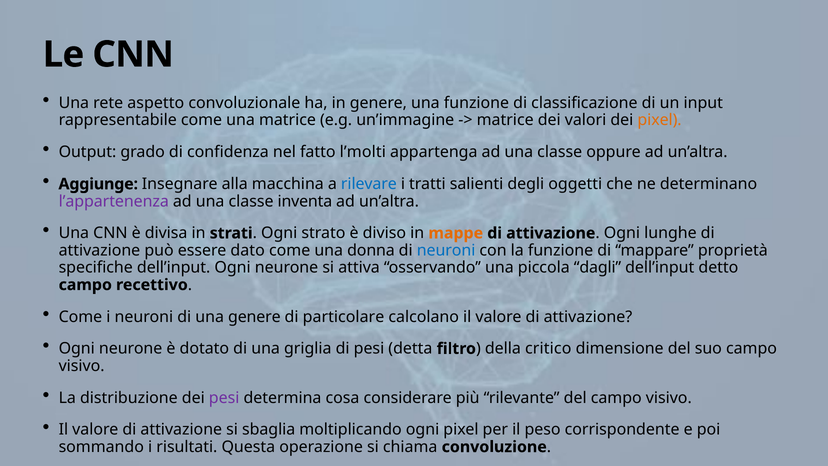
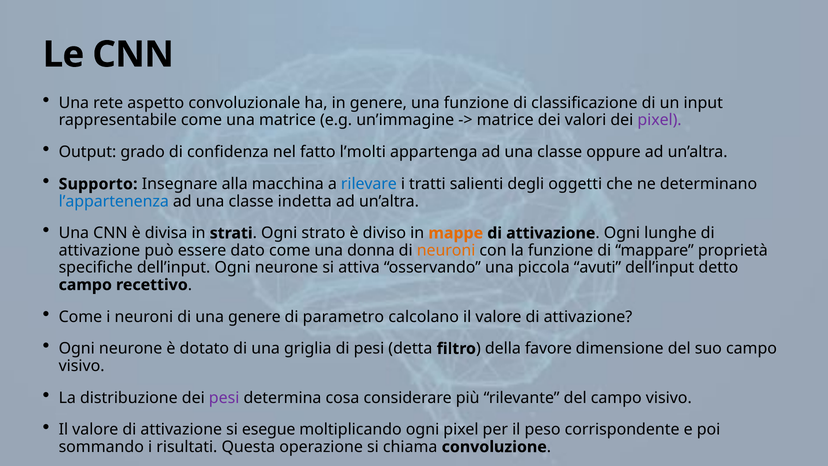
pixel colour: orange -> purple (660, 120)
Aggiunge: Aggiunge -> Supporto (98, 184)
l’appartenenza colour: purple -> blue (114, 201)
inventa: inventa -> indetta (305, 201)
neuroni colour: blue -> orange (446, 250)
dagli: dagli -> avuti (598, 267)
particolare: particolare -> parametro (343, 317)
critico: critico -> favore (548, 348)
sbaglia: sbaglia -> esegue (269, 429)
